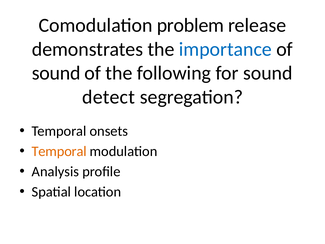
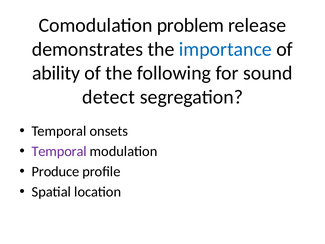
sound: sound -> ability (56, 73)
Temporal colour: orange -> purple (59, 151)
Analysis: Analysis -> Produce (55, 172)
